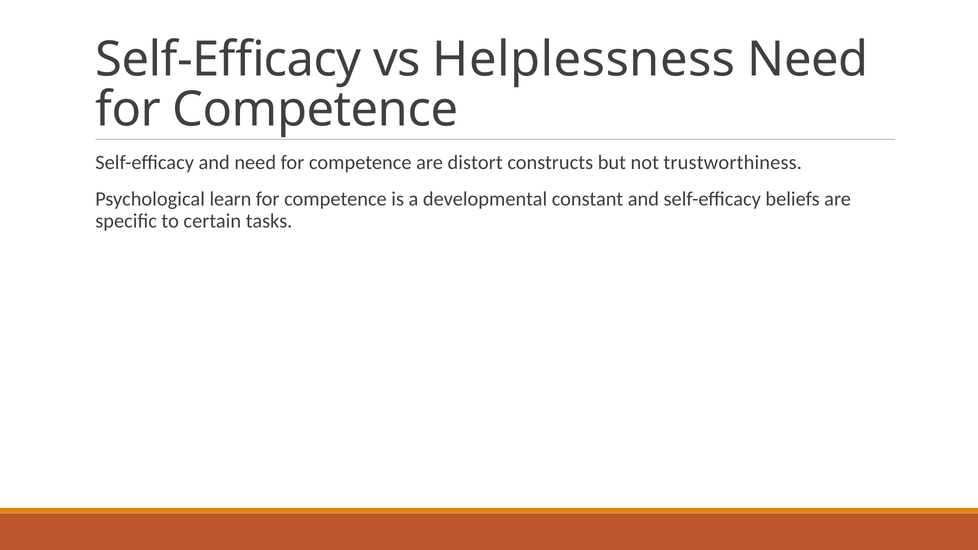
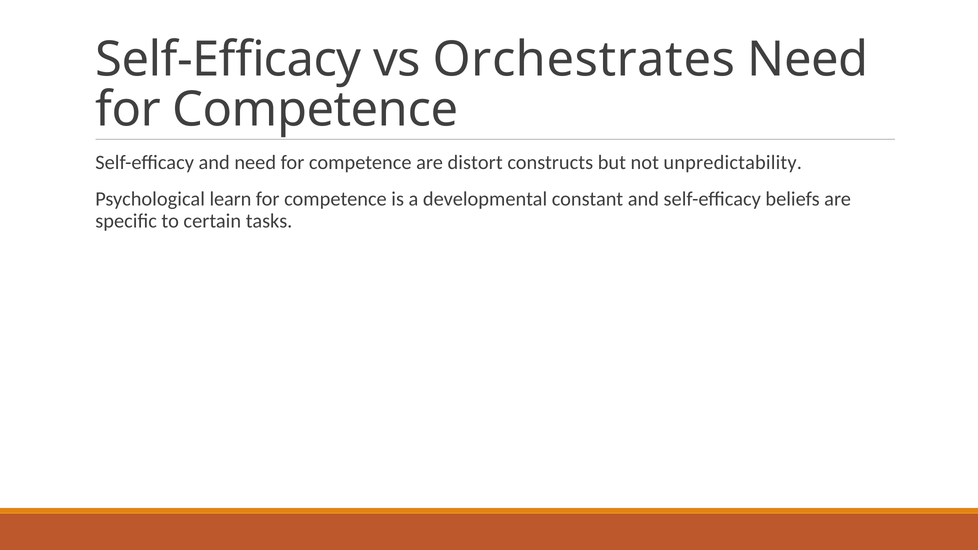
Helplessness: Helplessness -> Orchestrates (584, 60)
trustworthiness: trustworthiness -> unpredictability (733, 163)
